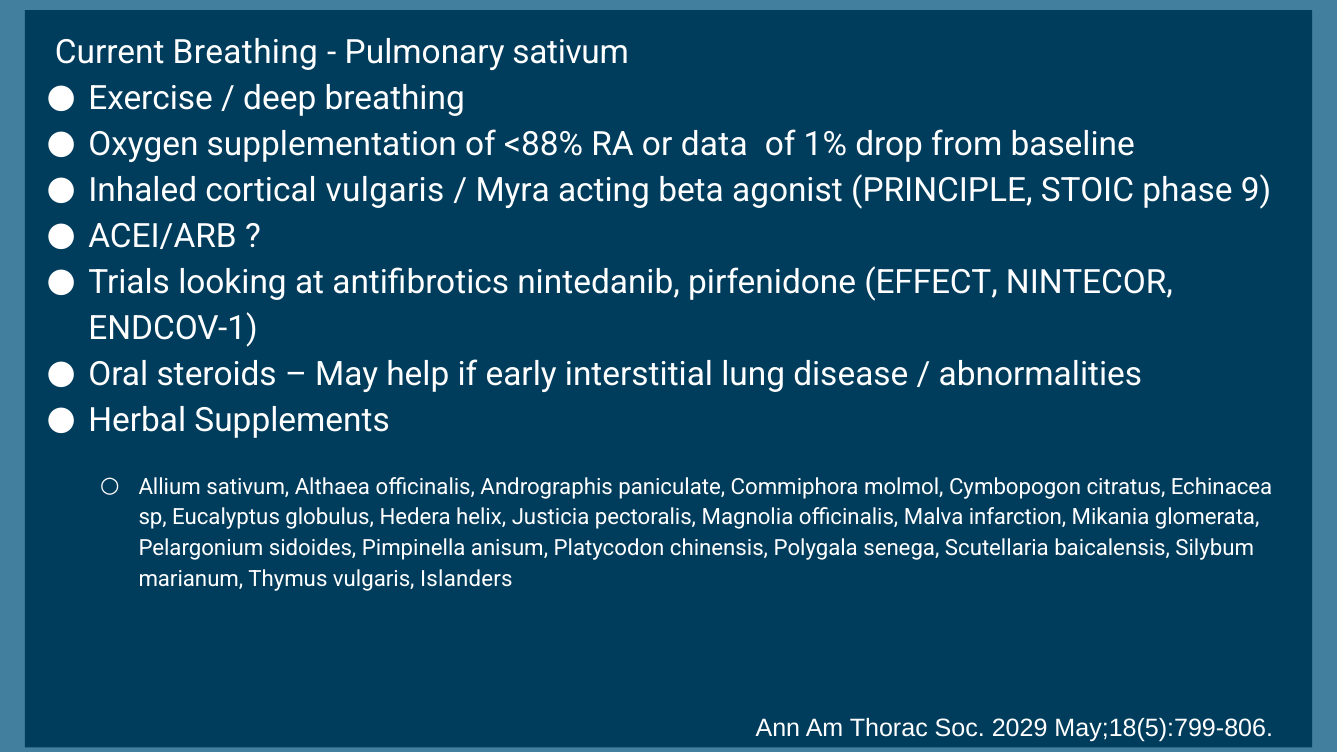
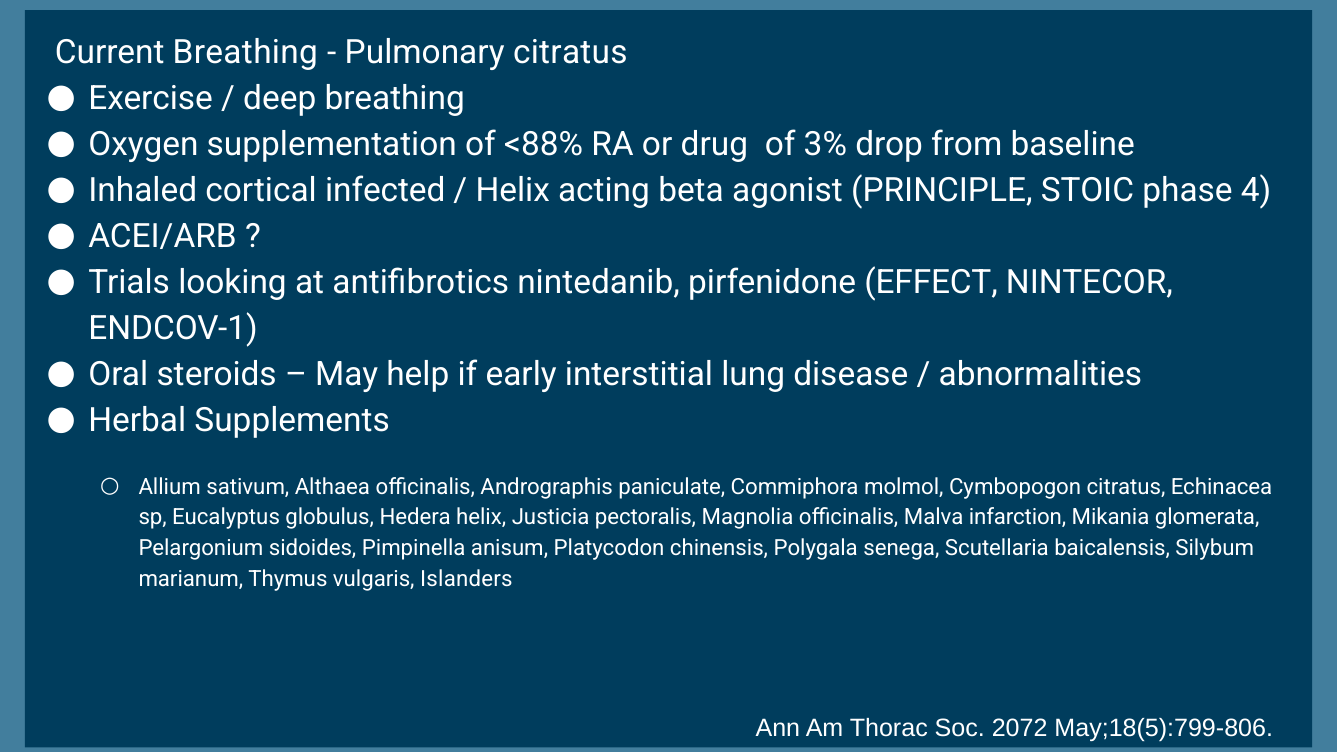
Pulmonary sativum: sativum -> citratus (570, 52)
data: data -> drug (714, 144)
1%: 1% -> 3% (825, 144)
cortical vulgaris: vulgaris -> infected (385, 190)
Myra: Myra -> Helix (513, 190)
9: 9 -> 4 (1256, 190)
2029: 2029 -> 2072 (1020, 729)
